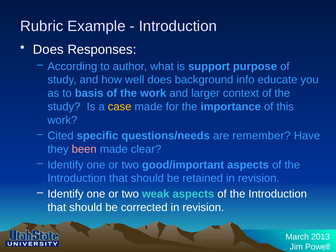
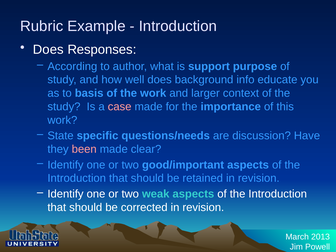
case colour: yellow -> pink (120, 107)
Cited: Cited -> State (61, 136)
remember: remember -> discussion (262, 136)
